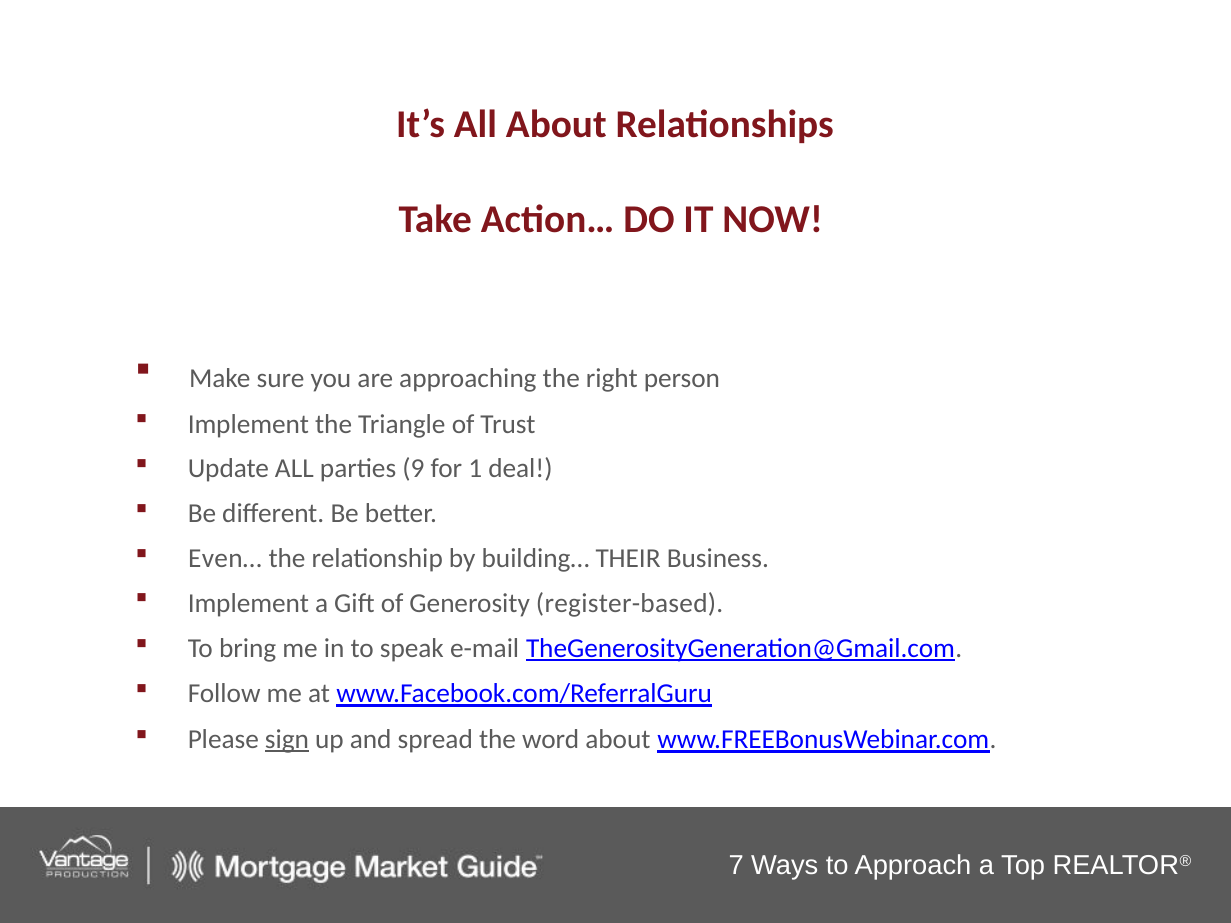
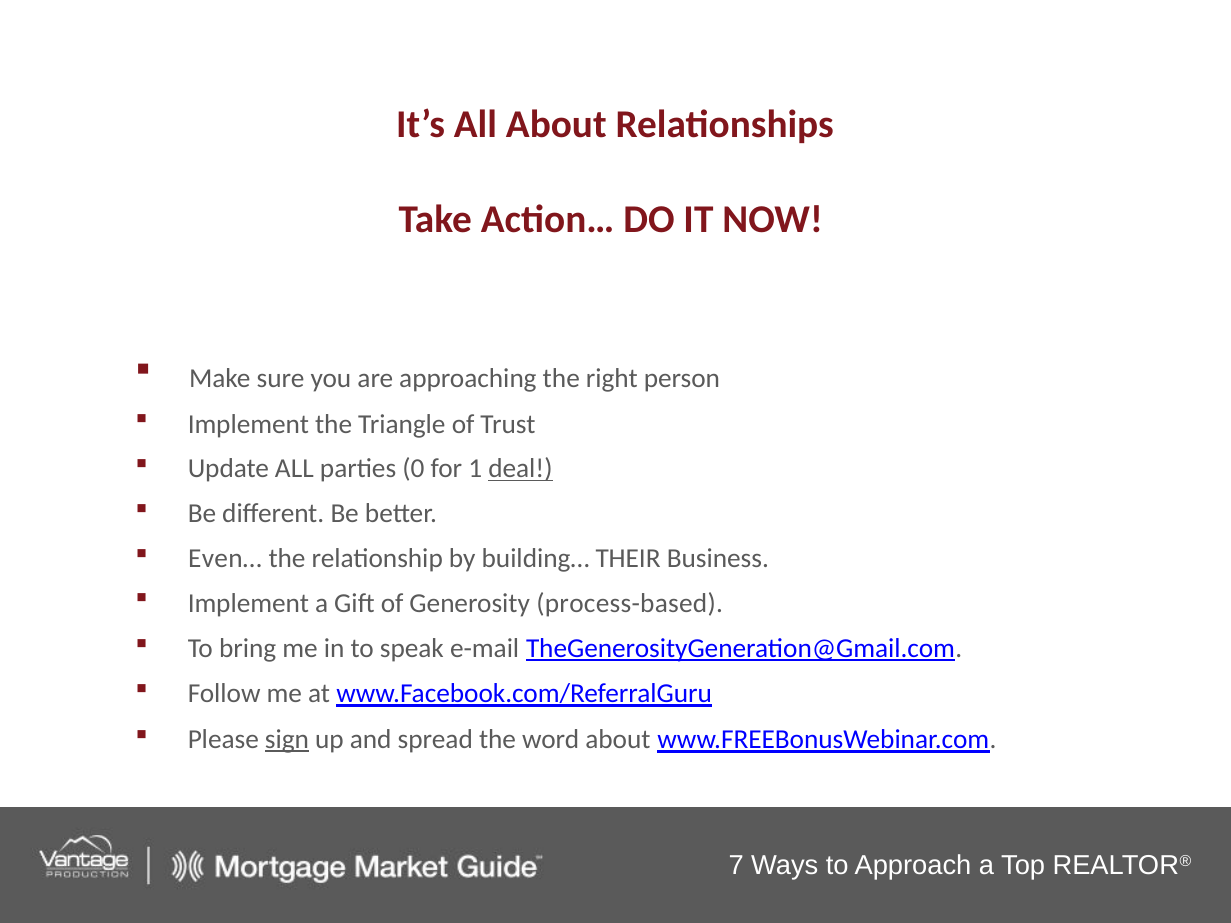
9: 9 -> 0 (413, 469)
deal underline: none -> present (520, 469)
register-based: register-based -> process-based (630, 603)
